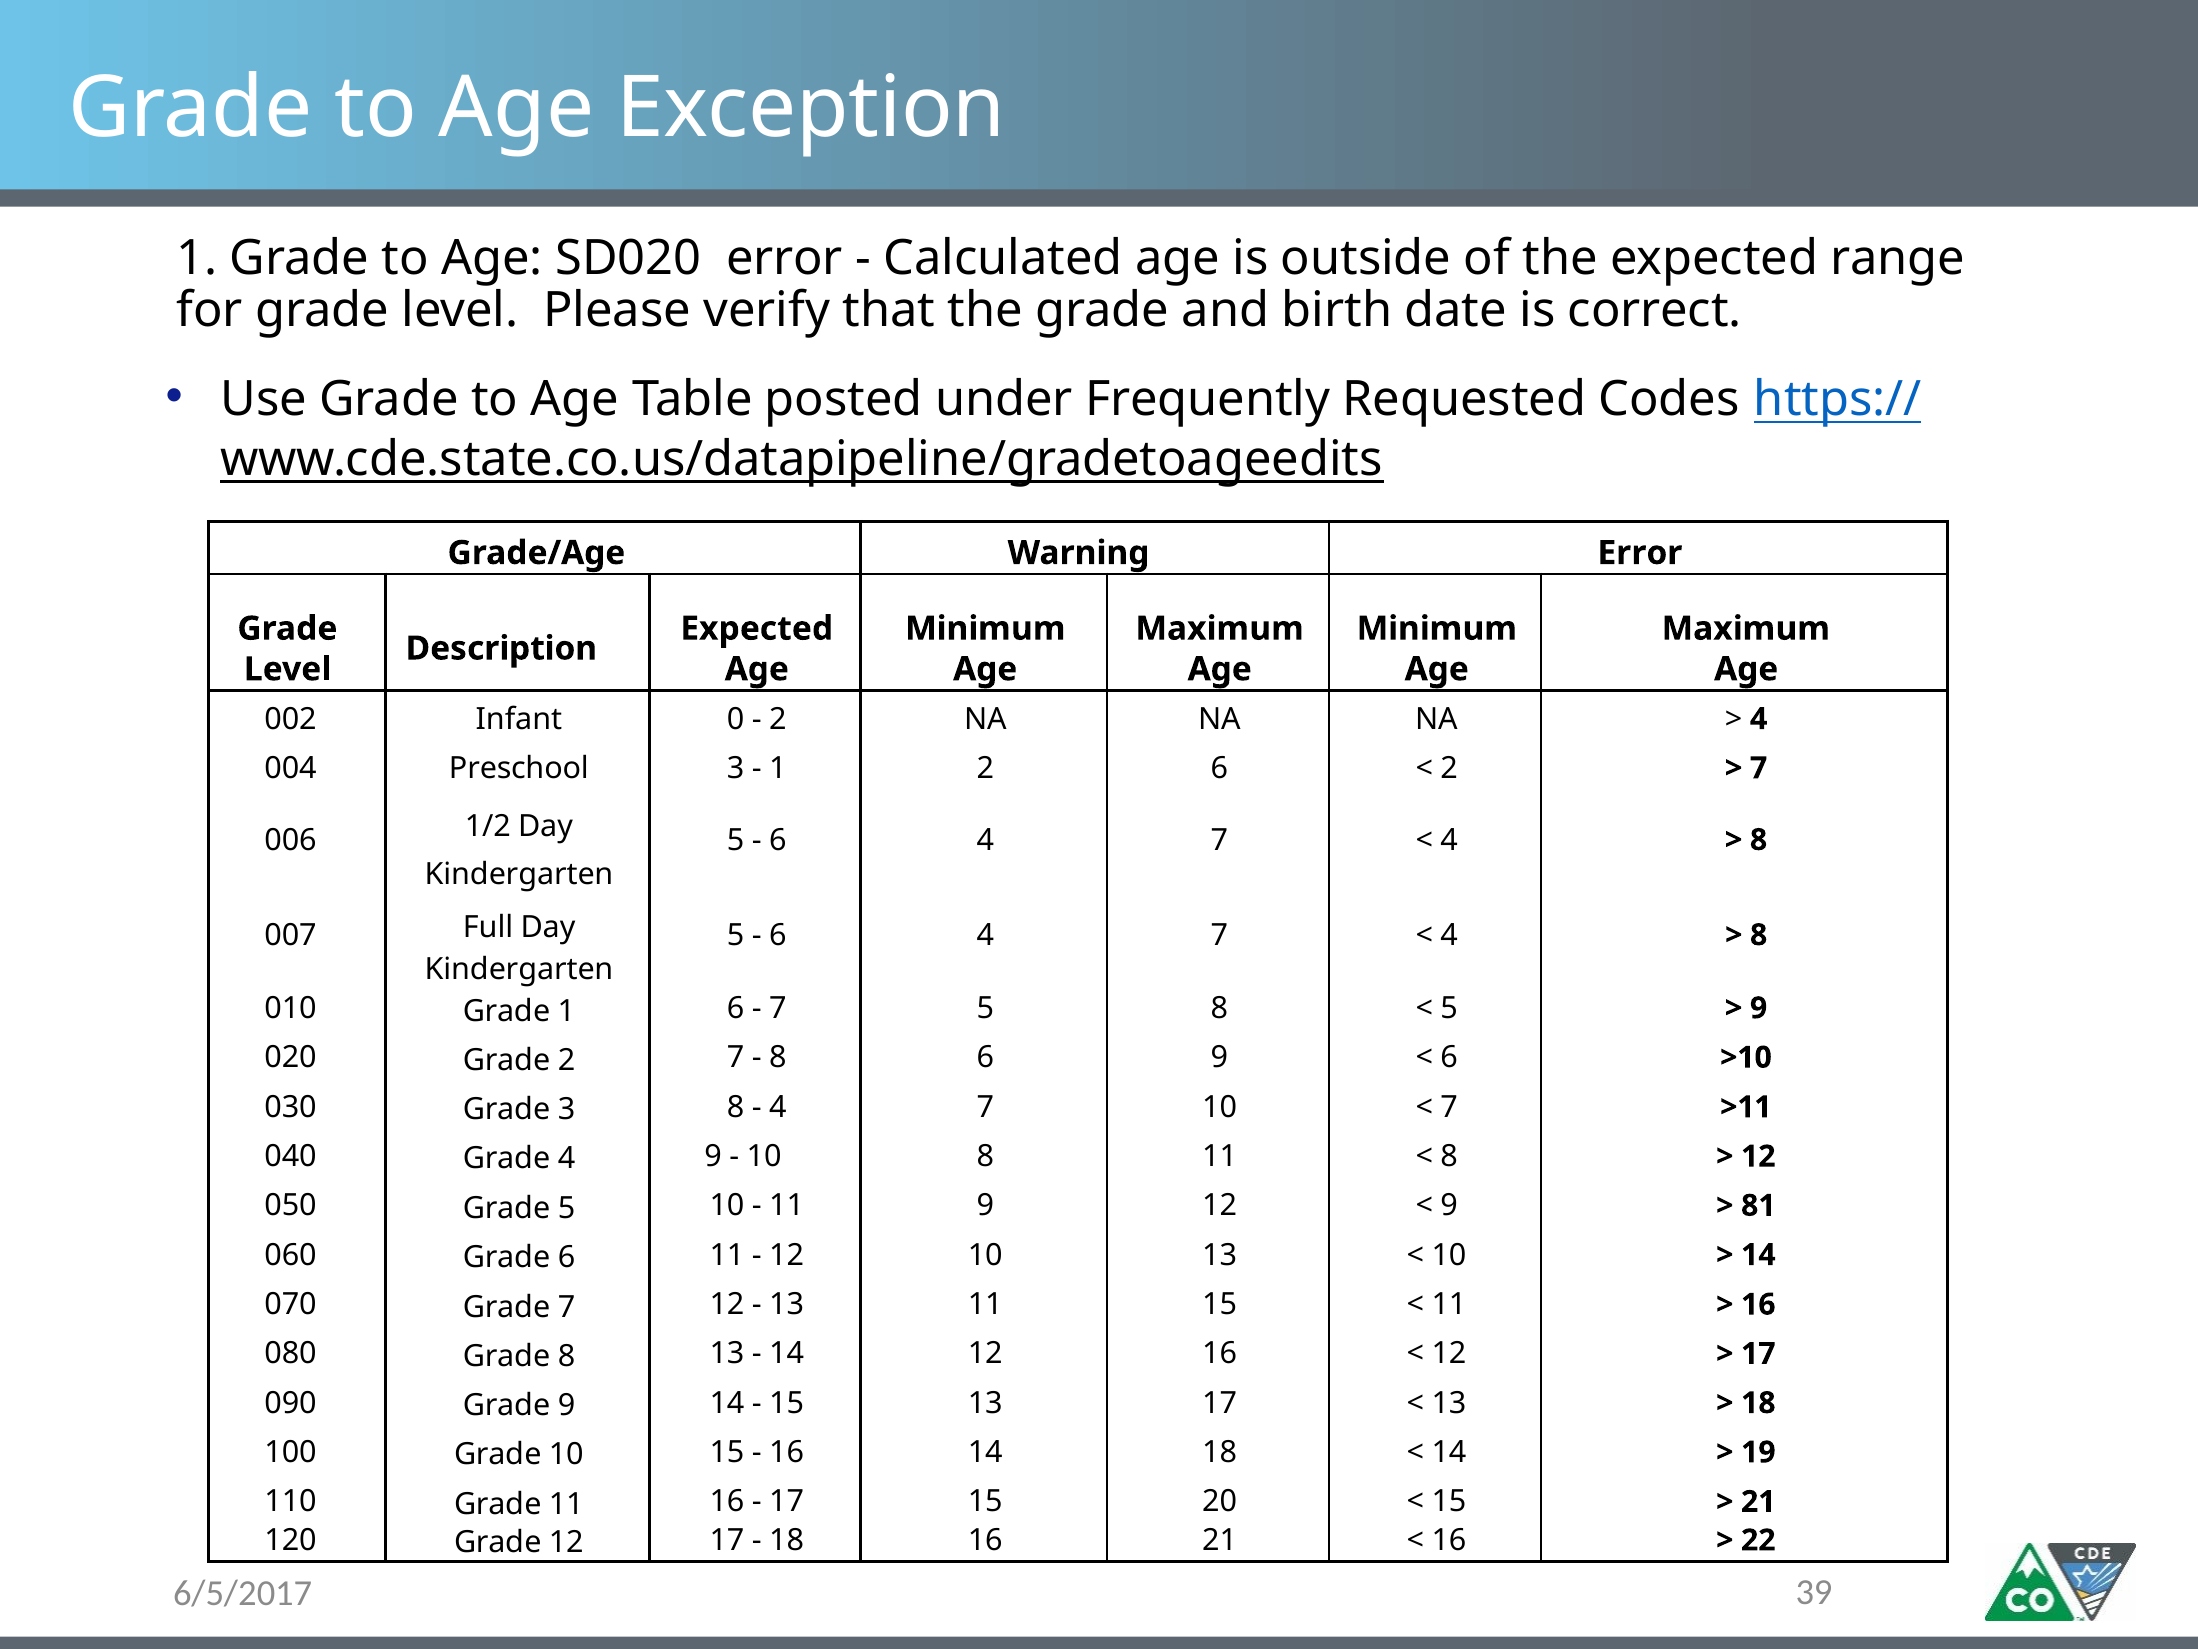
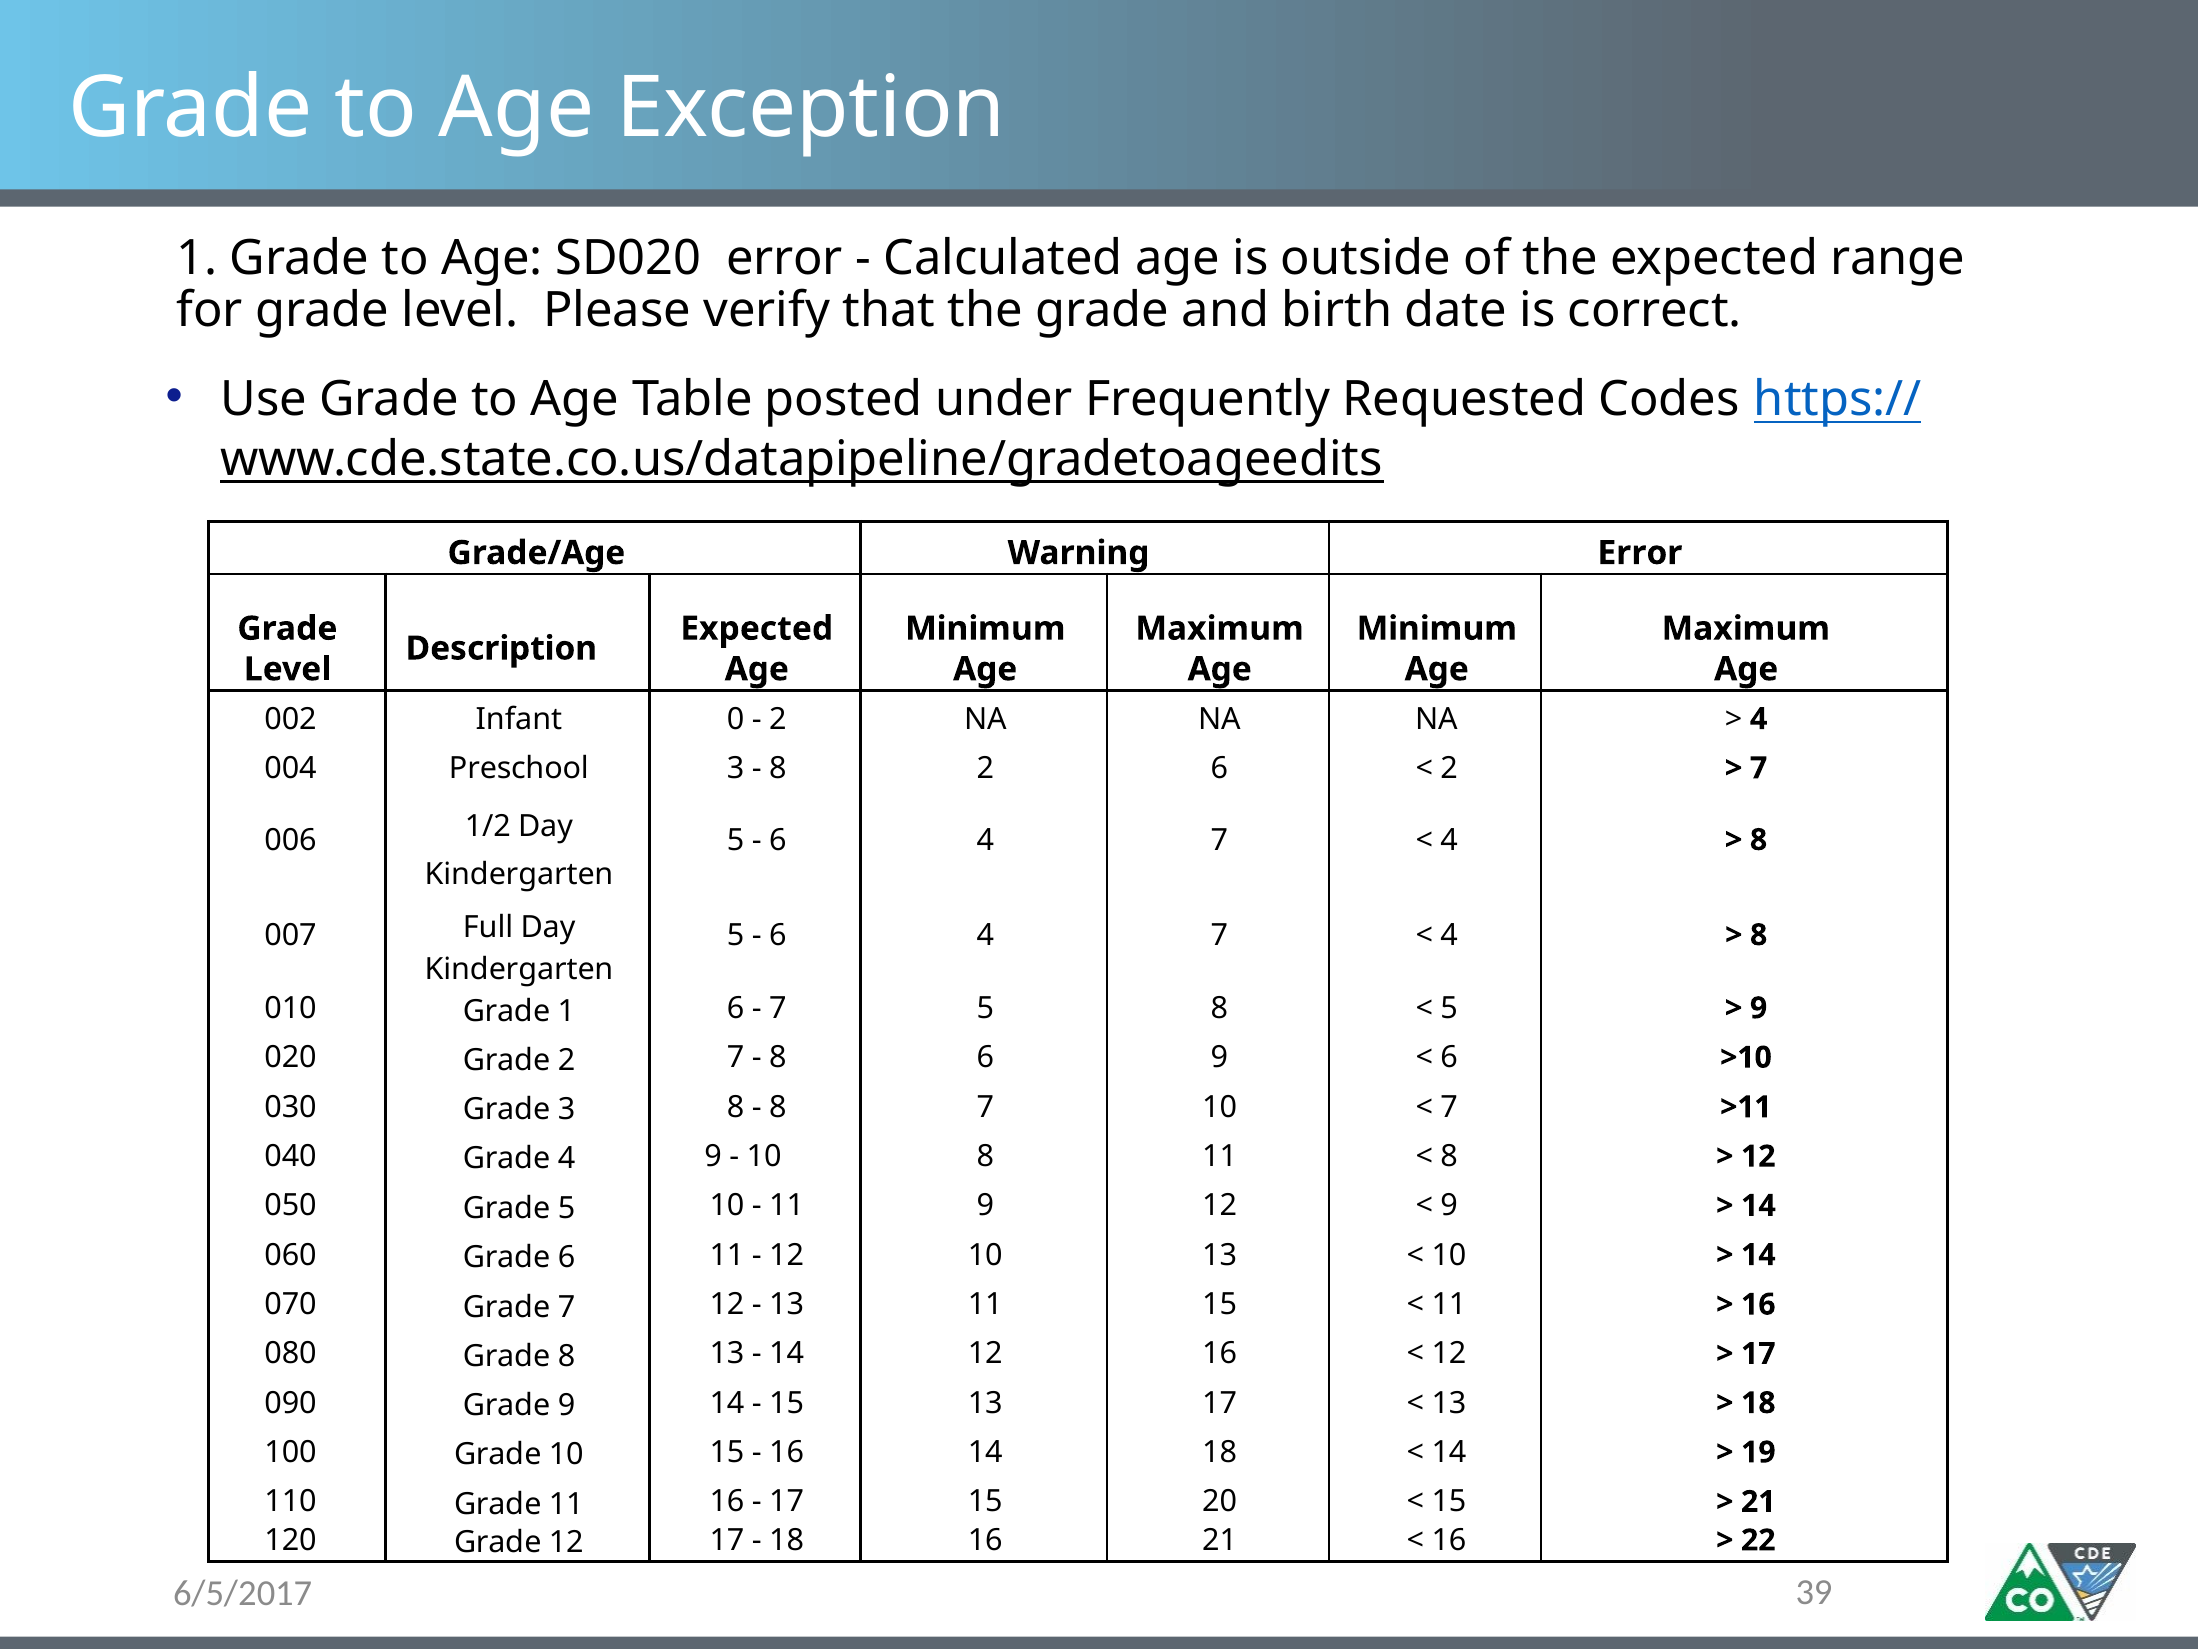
1: 1 -> 8 (778, 768)
4: 4 -> 8 (778, 1107)
81: 81 -> 14 (1758, 1205)
